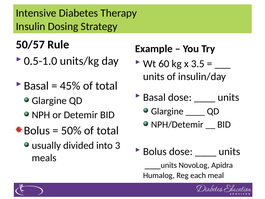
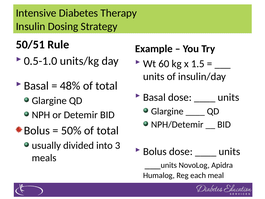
50/57: 50/57 -> 50/51 (30, 45)
3.5: 3.5 -> 1.5 (198, 64)
45%: 45% -> 48% (70, 86)
